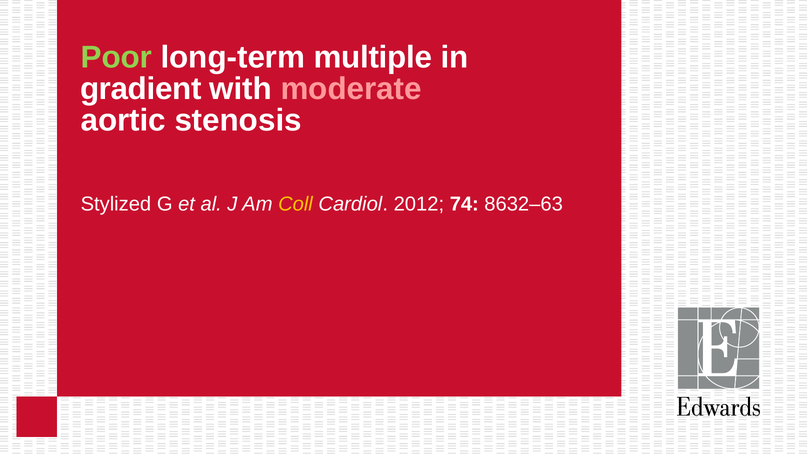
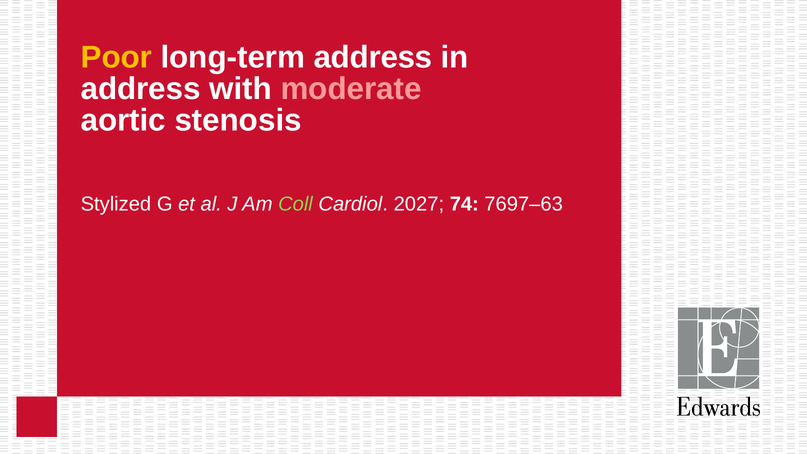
Poor colour: light green -> yellow (116, 58)
long-term multiple: multiple -> address (373, 58)
gradient: gradient -> address (141, 89)
Coll colour: yellow -> light green (295, 204)
2012: 2012 -> 2027 (419, 204)
8632–63: 8632–63 -> 7697–63 (524, 204)
